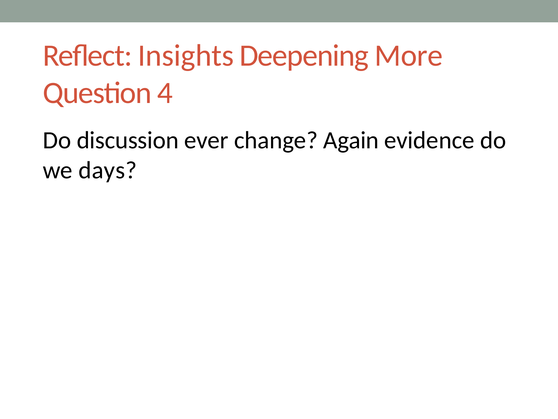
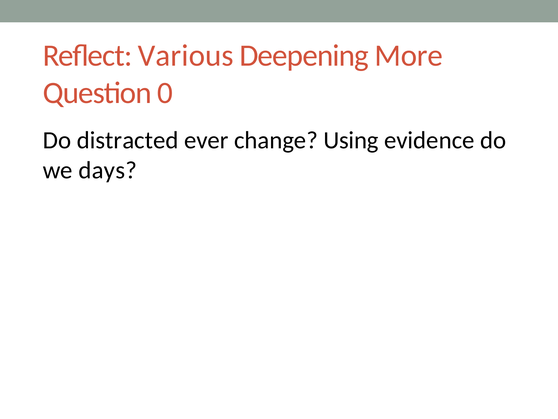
Insights: Insights -> Various (186, 56)
4: 4 -> 0 (165, 93)
discussion: discussion -> distracted (128, 140)
Again: Again -> Using (351, 140)
